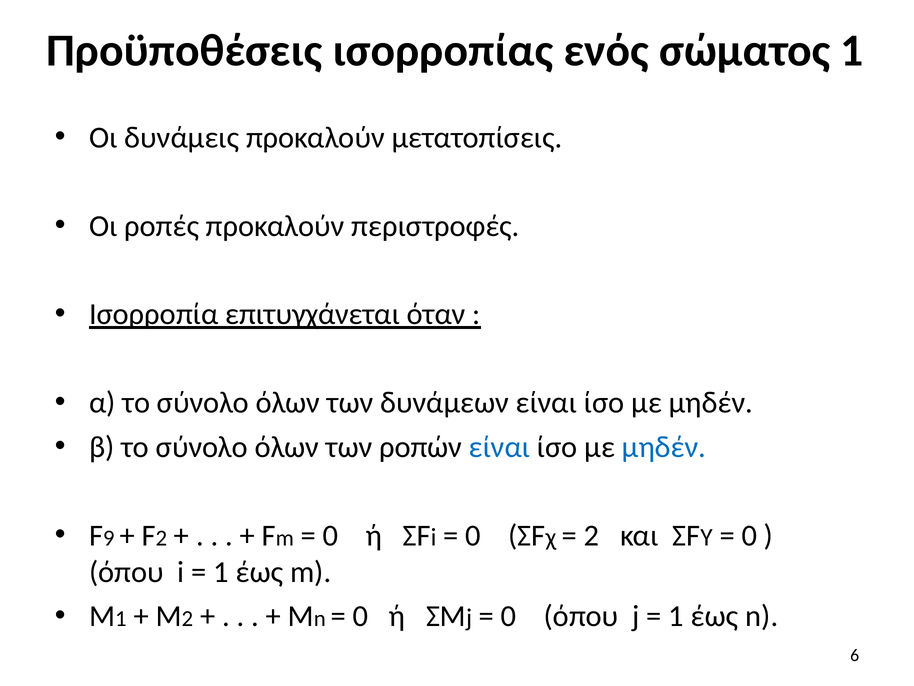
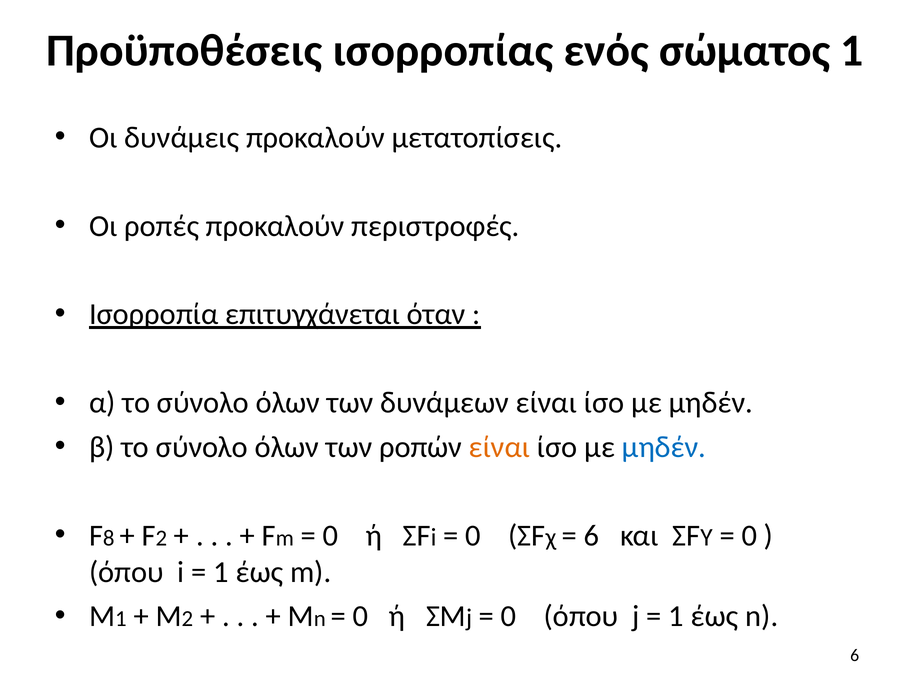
είναι colour: blue -> orange (499, 447)
9: 9 -> 8 (109, 538)
2: 2 -> 6 (592, 535)
